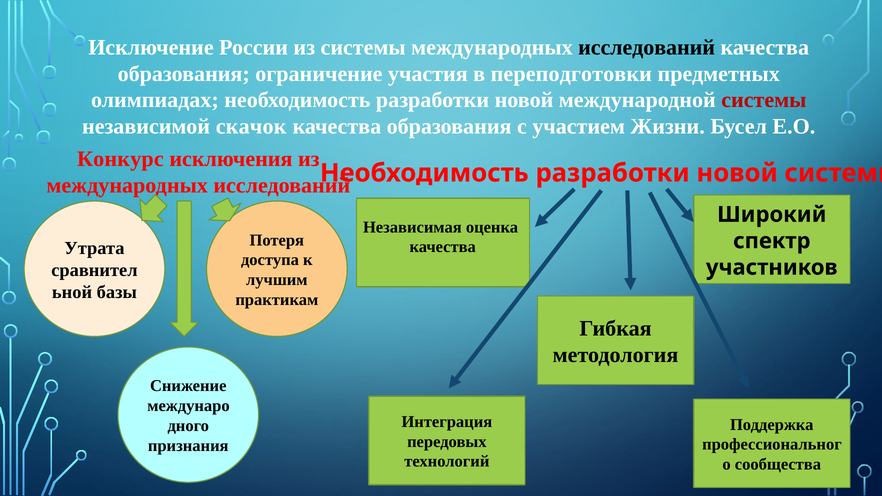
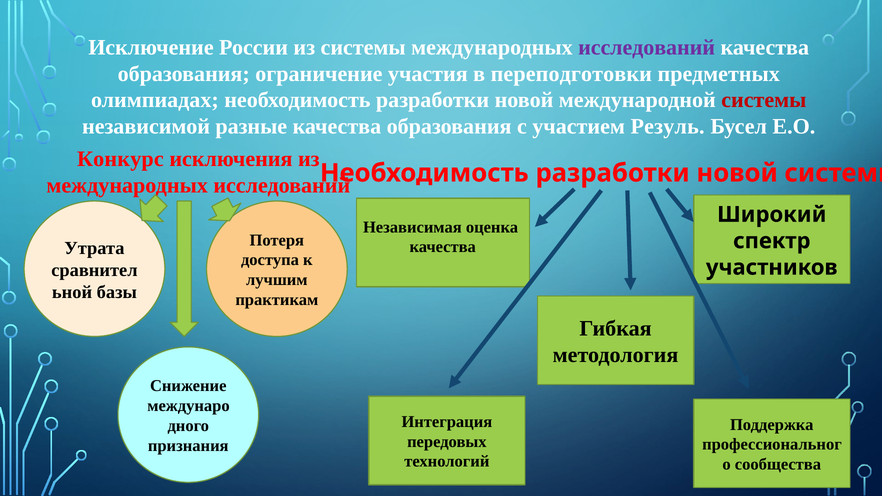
исследований colour: black -> purple (647, 47)
скачок: скачок -> разные (251, 127)
Жизни: Жизни -> Резуль (668, 127)
